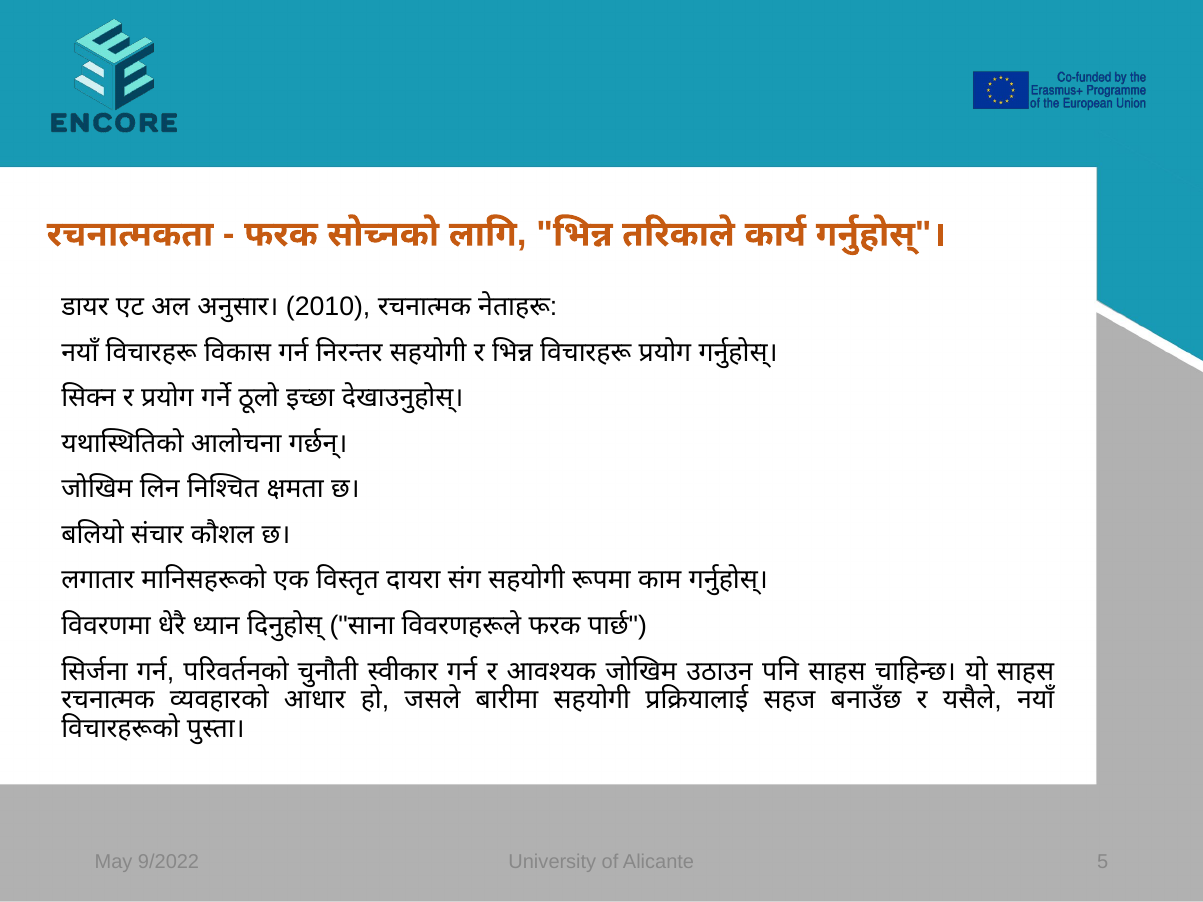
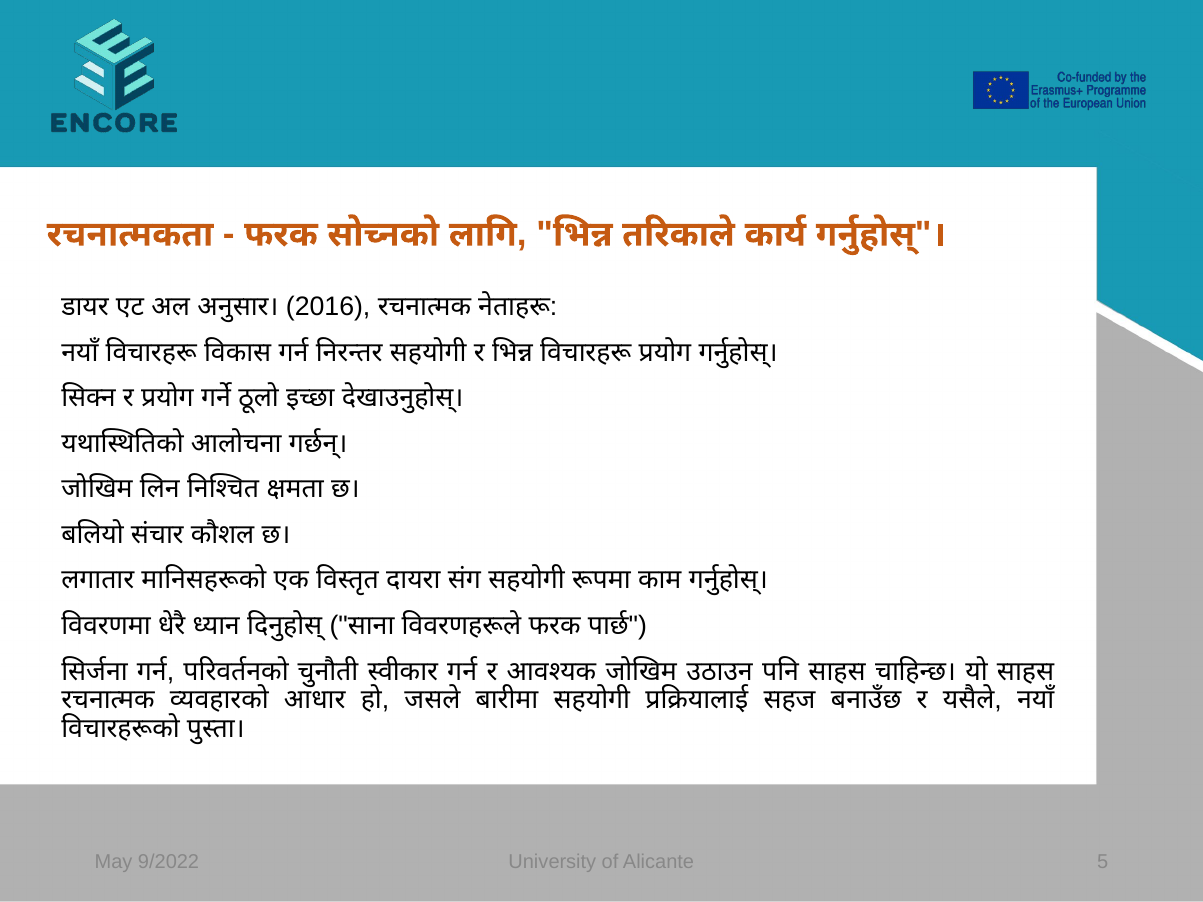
2010: 2010 -> 2016 (328, 307)
